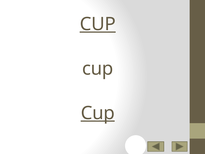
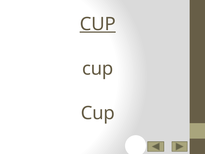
Cup underline: present -> none (98, 113)
